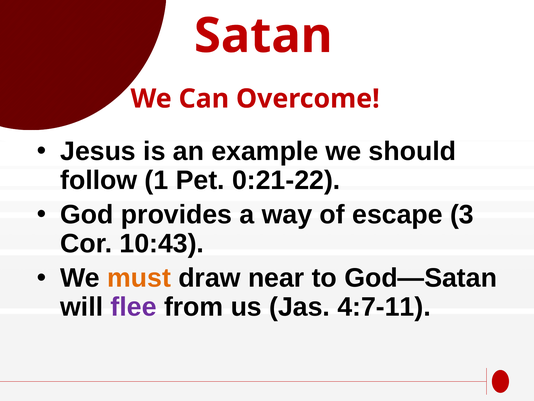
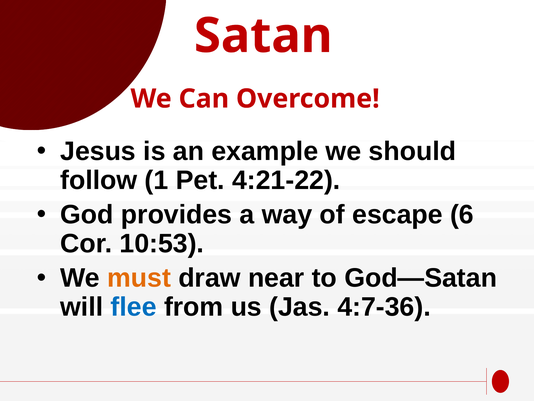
0:21-22: 0:21-22 -> 4:21-22 (286, 180)
3: 3 -> 6 (462, 215)
10:43: 10:43 -> 10:53 (162, 243)
flee colour: purple -> blue (134, 307)
4:7-11: 4:7-11 -> 4:7-36 (384, 307)
